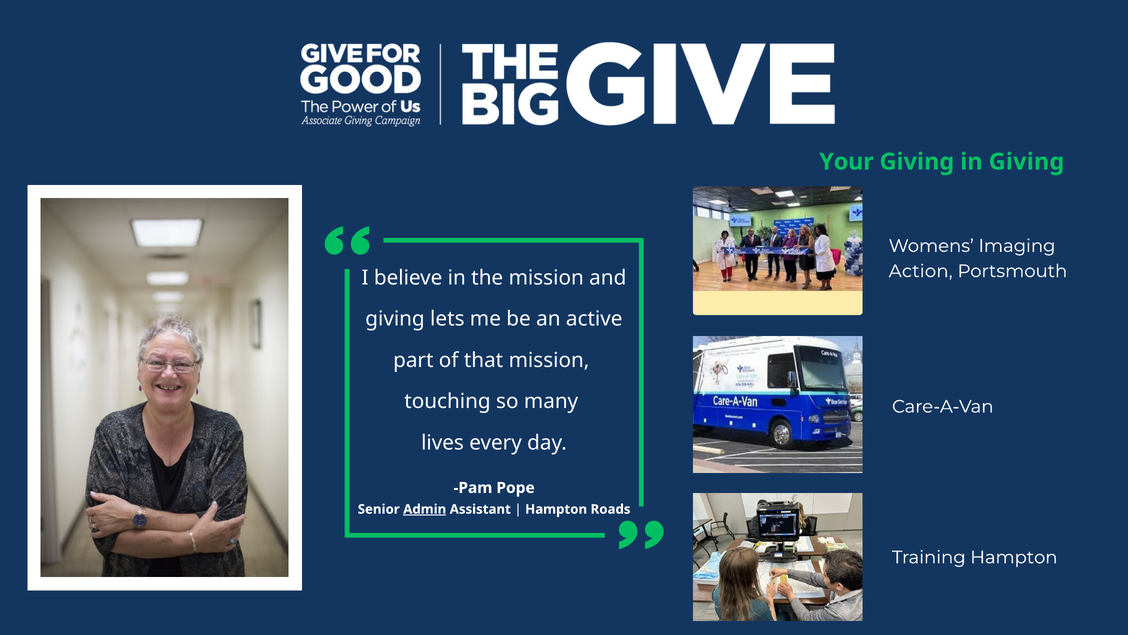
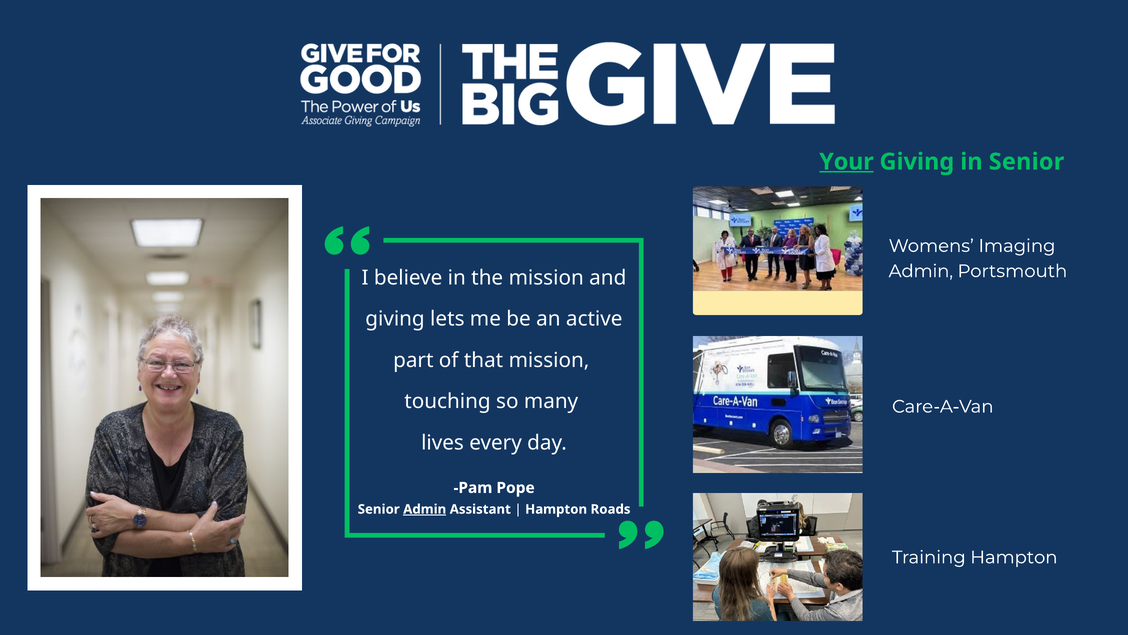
Your underline: none -> present (846, 162)
in Giving: Giving -> Senior (1026, 162)
Action: Action -> Admin (921, 271)
